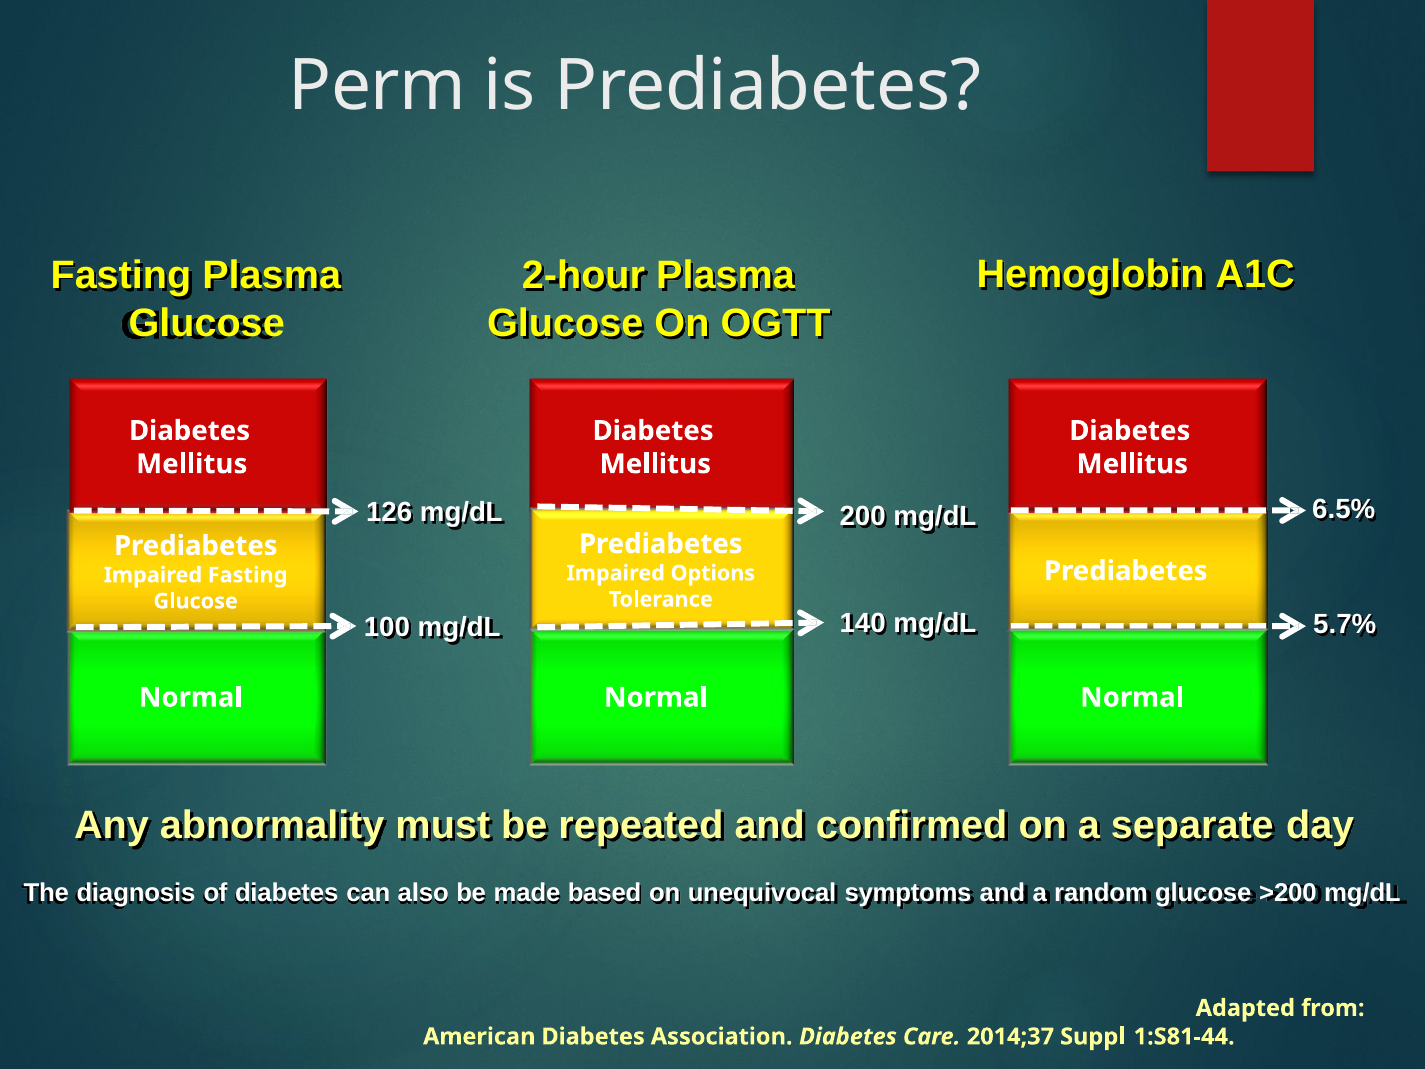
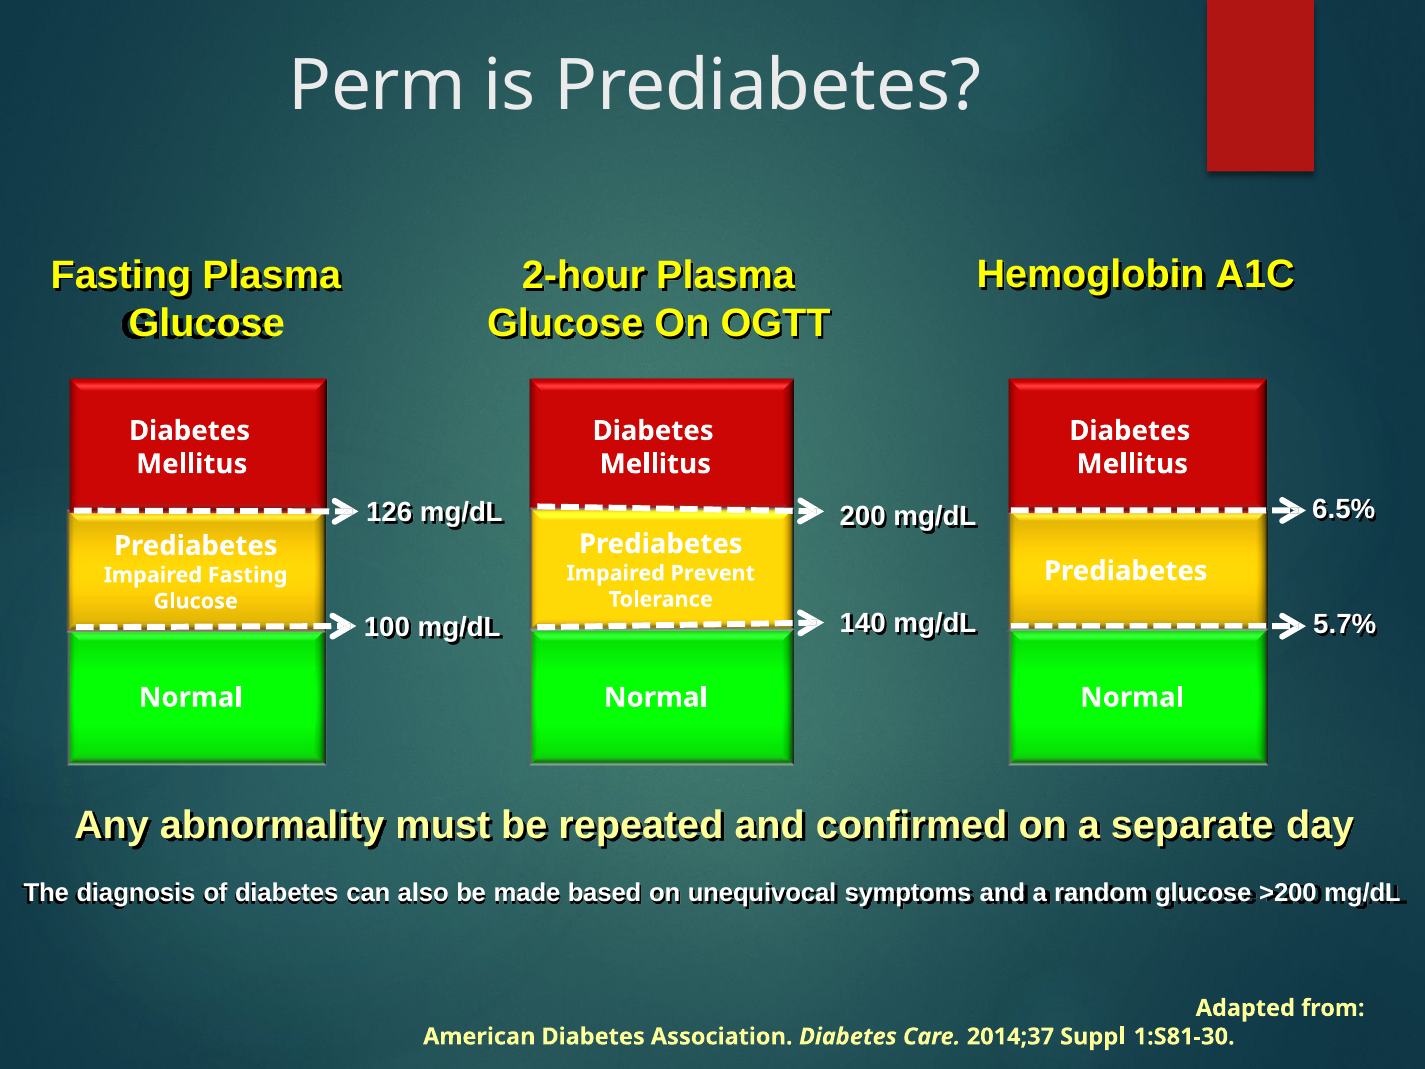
Options: Options -> Prevent (713, 573)
1:S81-44: 1:S81-44 -> 1:S81-30 (1184, 1036)
